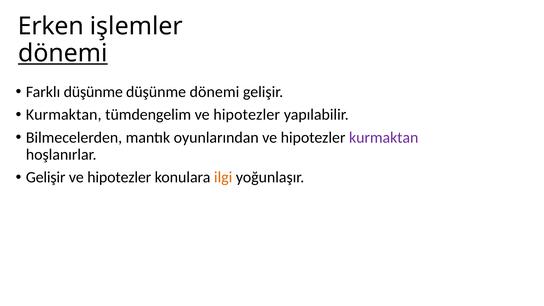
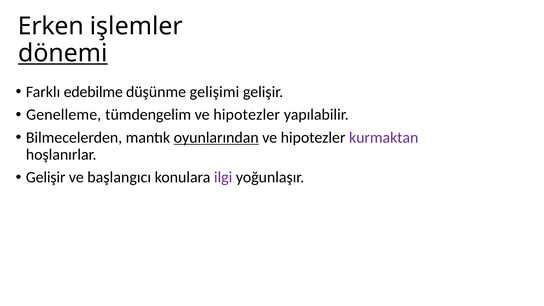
Farklı düşünme: düşünme -> edebilme (93, 92)
düşünme dönemi: dönemi -> gelişimi (214, 92)
Kurmaktan: Kurmaktan -> Genelleme (64, 115)
oyunlarından underline: none -> present (216, 137)
hipotezler: hipotezler -> başlangıcı (119, 177)
ilgi colour: orange -> purple (223, 177)
